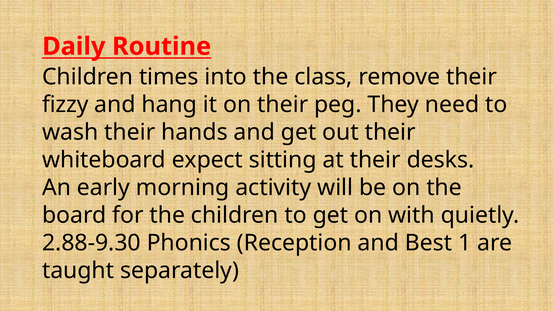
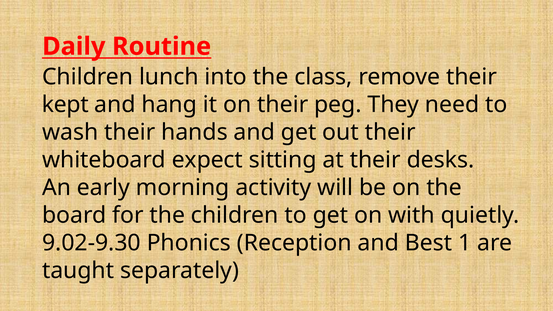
times: times -> lunch (169, 77)
fizzy: fizzy -> kept (65, 105)
2.88-9.30: 2.88-9.30 -> 9.02-9.30 (91, 243)
